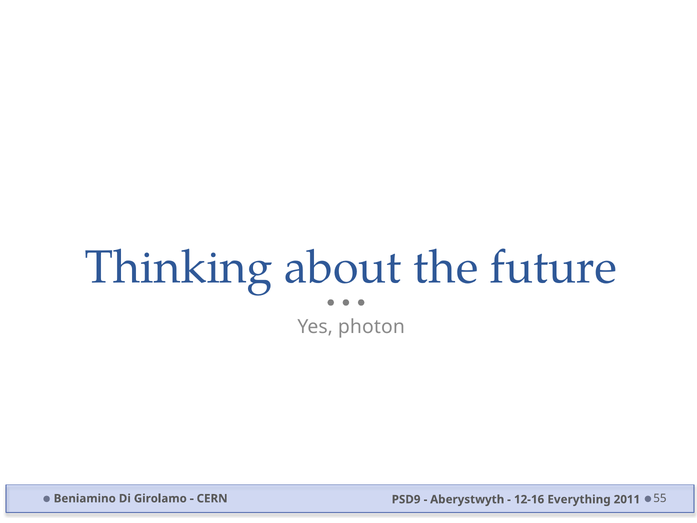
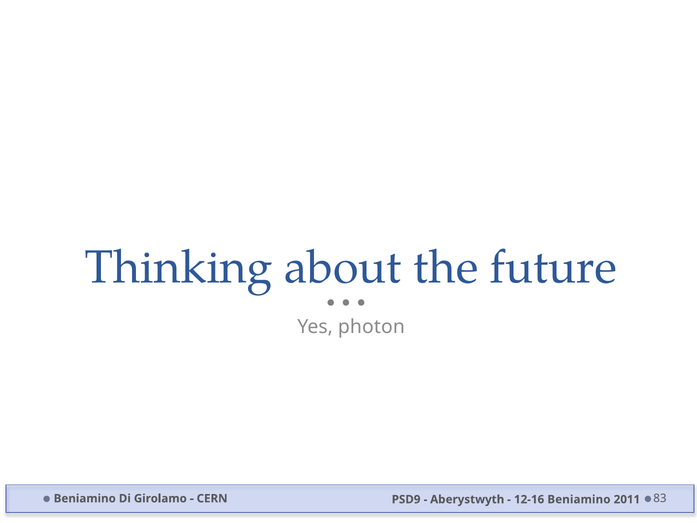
55: 55 -> 83 (660, 498)
12-16 Everything: Everything -> Beniamino (579, 499)
